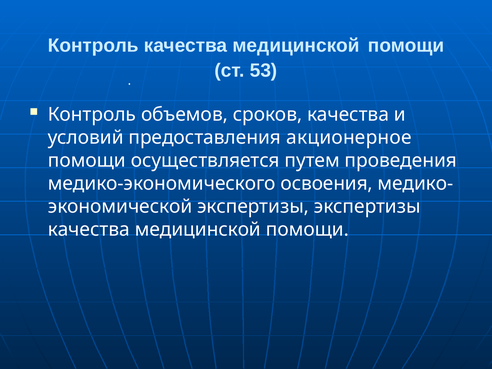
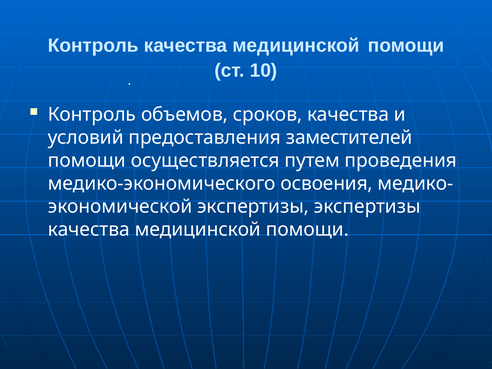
53: 53 -> 10 (264, 71)
акционерное: акционерное -> заместителей (349, 138)
